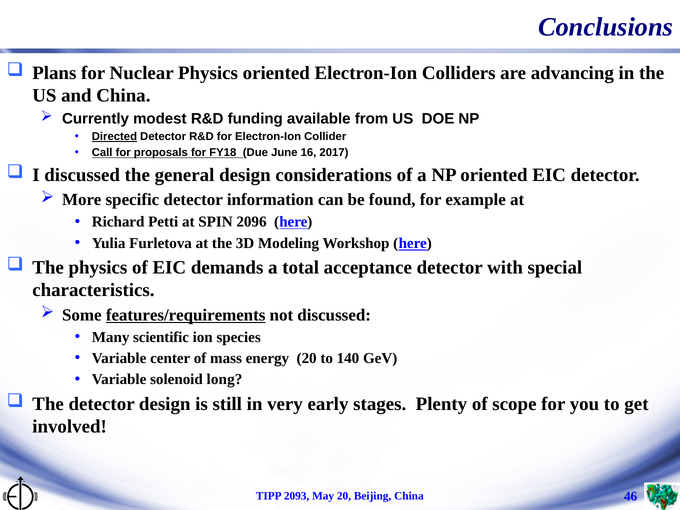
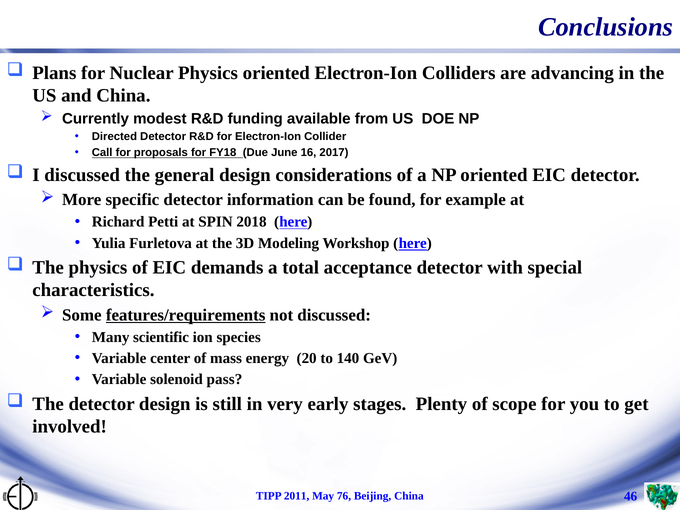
Directed underline: present -> none (114, 137)
2096: 2096 -> 2018 (252, 222)
long: long -> pass (224, 380)
2093: 2093 -> 2011 (297, 496)
May 20: 20 -> 76 (344, 496)
